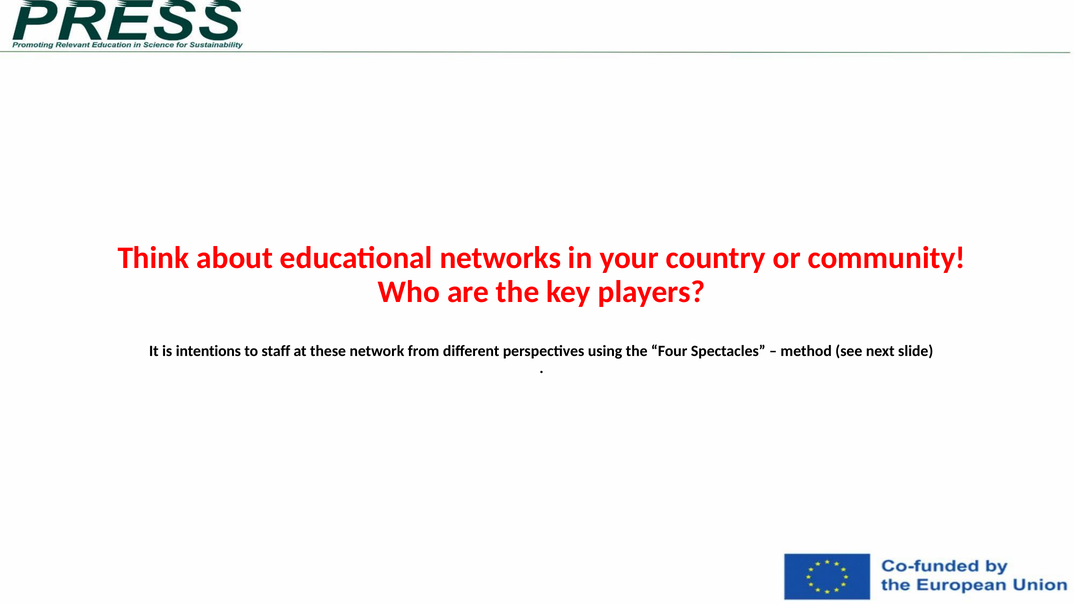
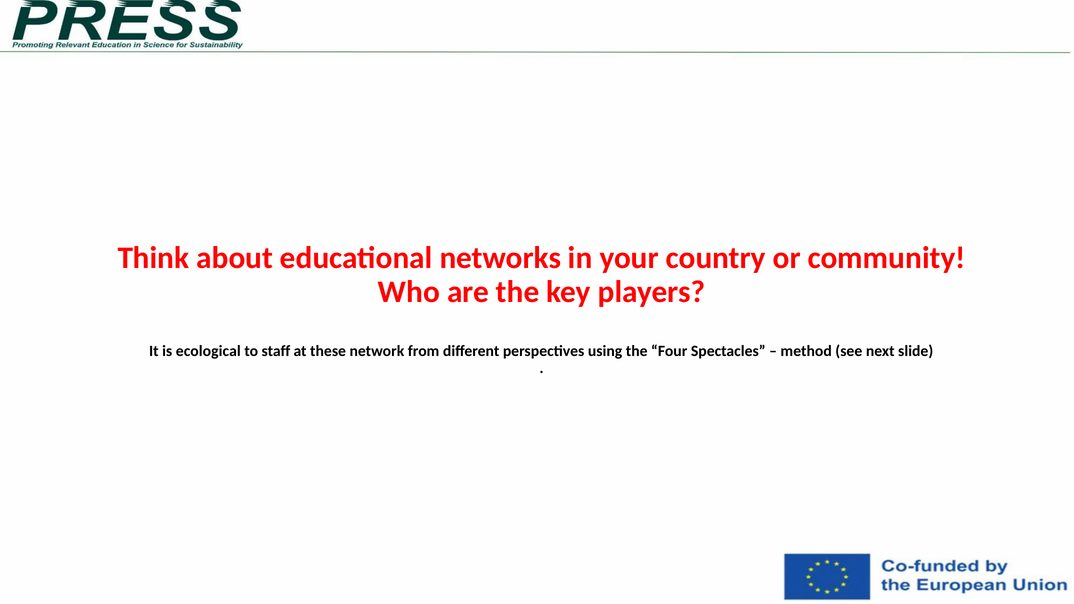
intentions: intentions -> ecological (208, 351)
